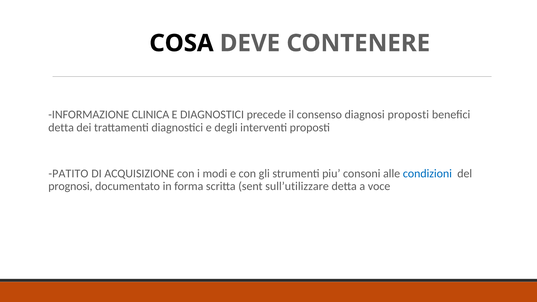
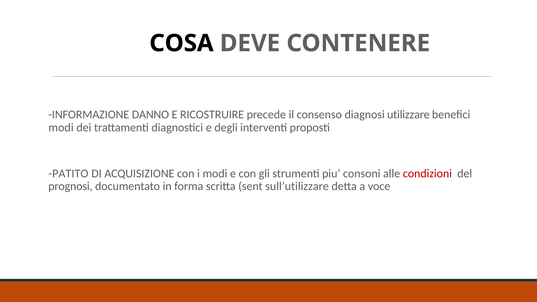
CLINICA: CLINICA -> DANNO (150, 115)
E DIAGNOSTICI: DIAGNOSTICI -> RICOSTRUIRE (212, 115)
diagnosi proposti: proposti -> utilizzare (408, 115)
detta: detta -> modi (61, 128)
condizioni colour: blue -> red (427, 173)
